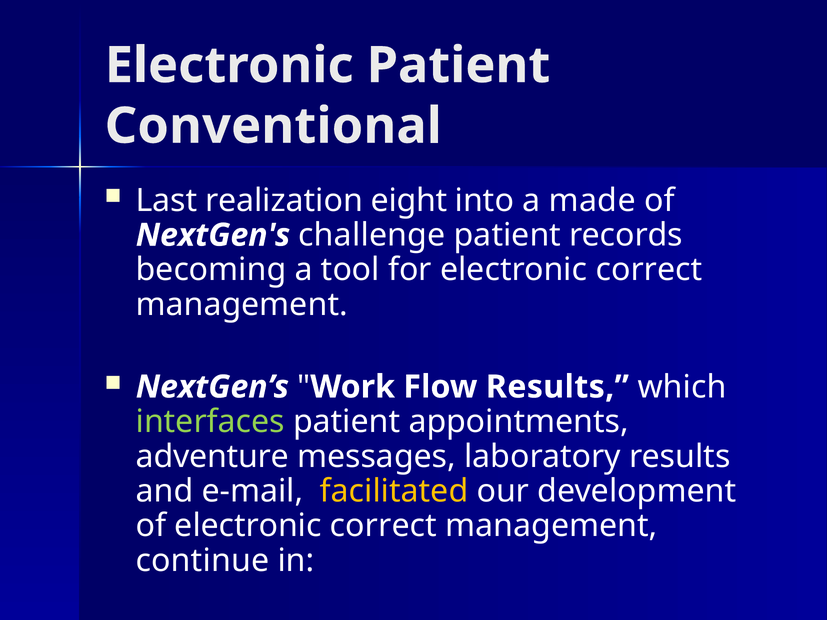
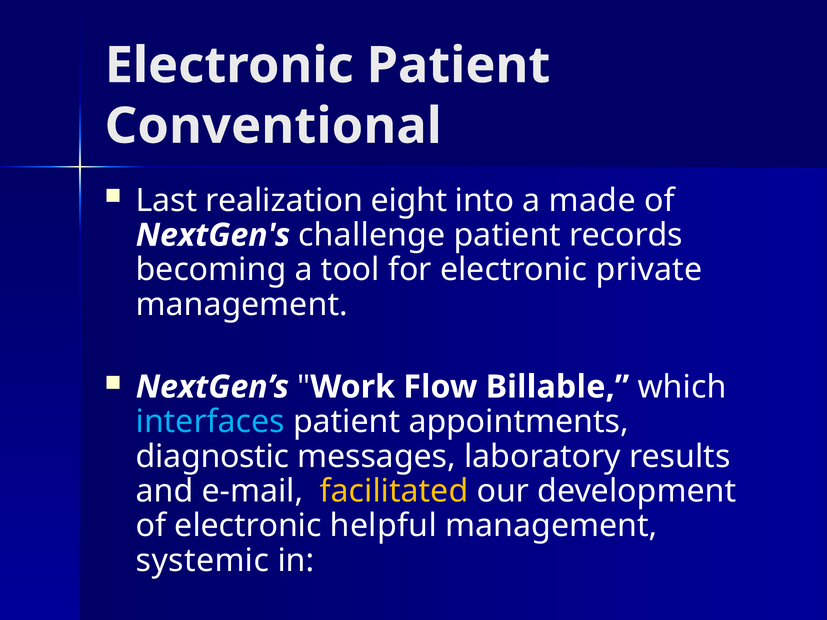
for electronic correct: correct -> private (649, 270)
Flow Results: Results -> Billable (557, 387)
interfaces colour: light green -> light blue (210, 422)
adventure: adventure -> diagnostic (212, 457)
of electronic correct: correct -> helpful (383, 526)
continue: continue -> systemic (202, 561)
